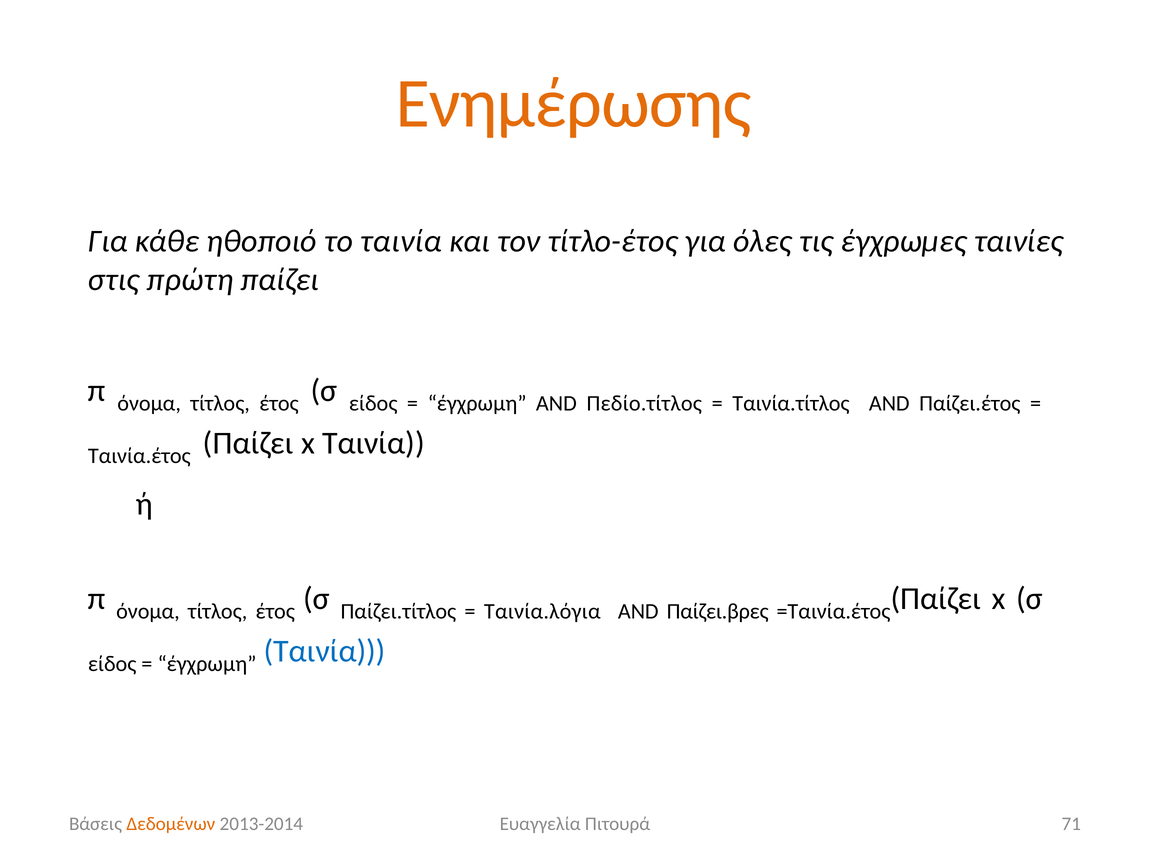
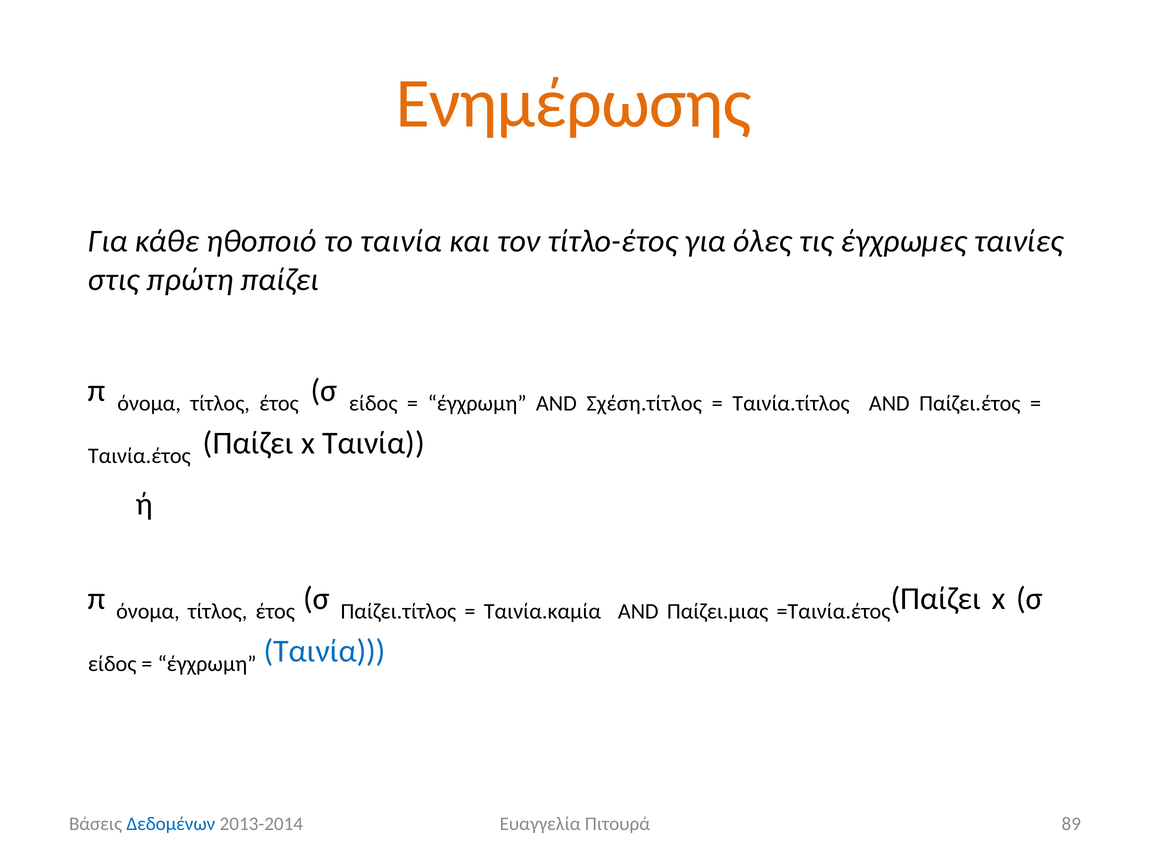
Πεδίο.τίτλος: Πεδίο.τίτλος -> Σχέση.τίτλος (644, 403)
Ταινία.λόγια: Ταινία.λόγια -> Ταινία.καμία (542, 611)
Παίζει.βρες: Παίζει.βρες -> Παίζει.μιας (718, 611)
Δεδομένων colour: orange -> blue (171, 824)
71: 71 -> 89 (1071, 823)
